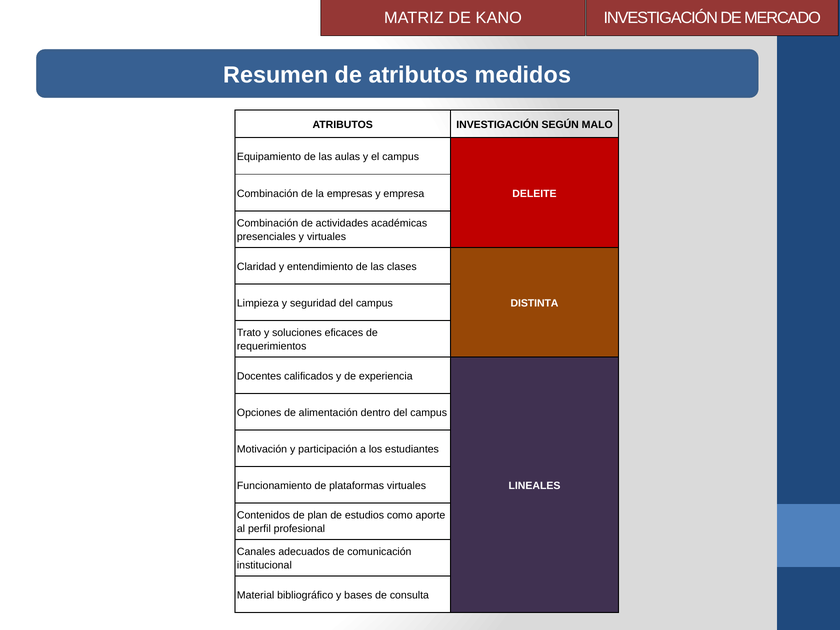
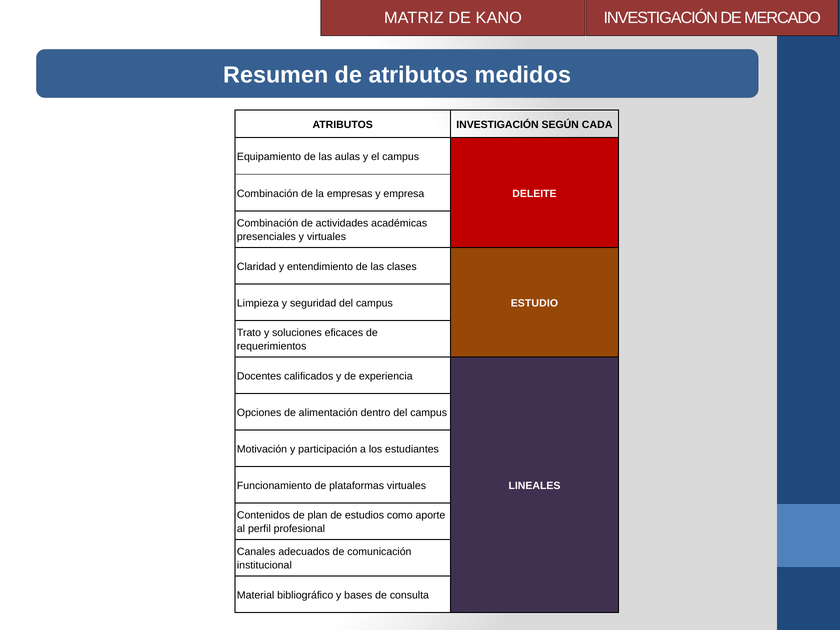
MALO: MALO -> CADA (597, 125)
DISTINTA: DISTINTA -> ESTUDIO (534, 303)
